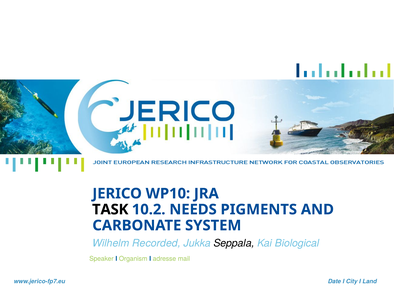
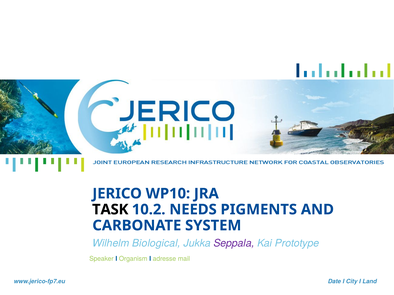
Recorded: Recorded -> Biological (156, 244)
Seppala colour: black -> purple (234, 244)
Biological: Biological -> Prototype (297, 244)
